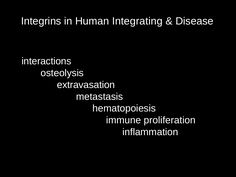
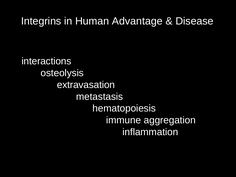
Integrating: Integrating -> Advantage (137, 21)
proliferation: proliferation -> aggregation (170, 120)
